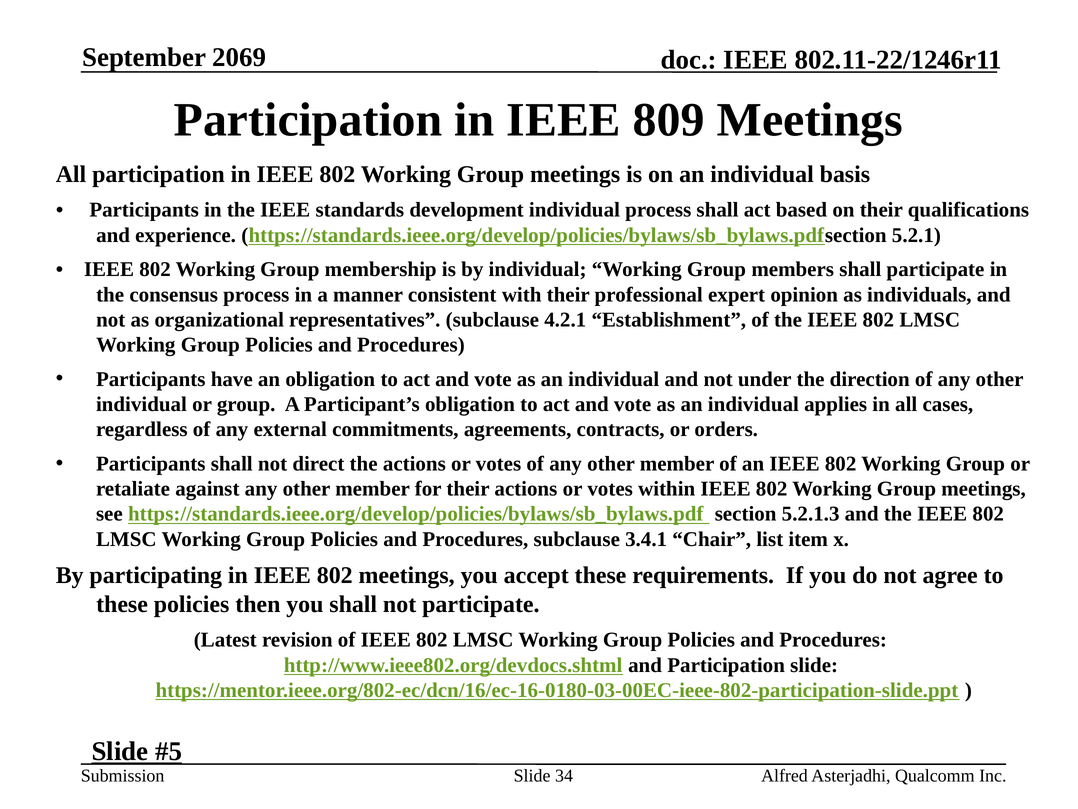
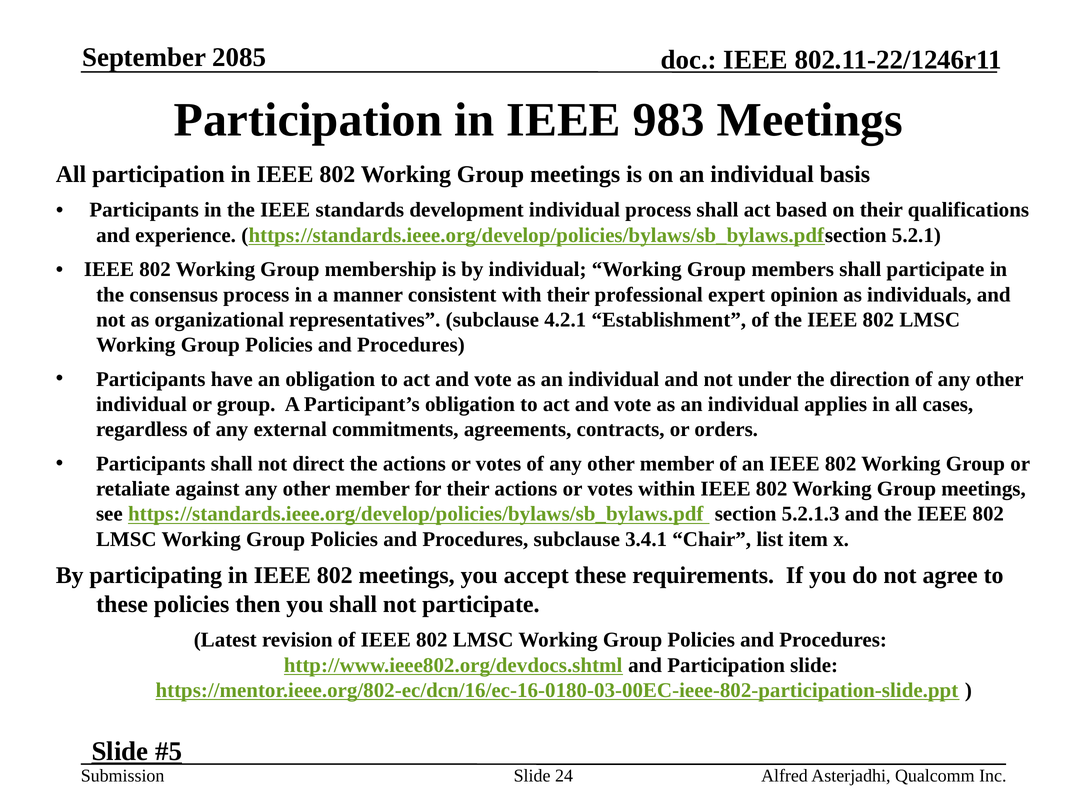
2069: 2069 -> 2085 (239, 57)
809: 809 -> 983 (669, 120)
34: 34 -> 24 (564, 775)
